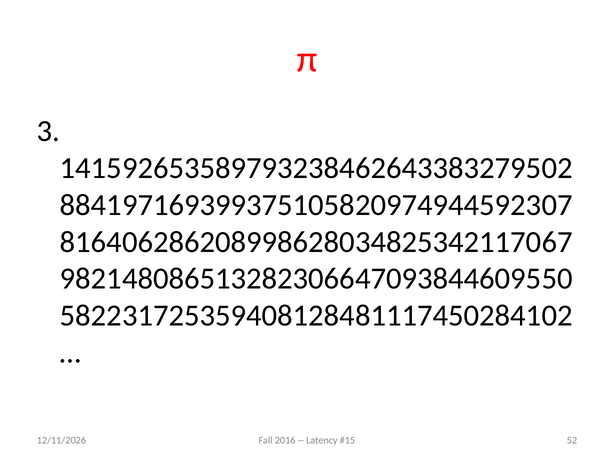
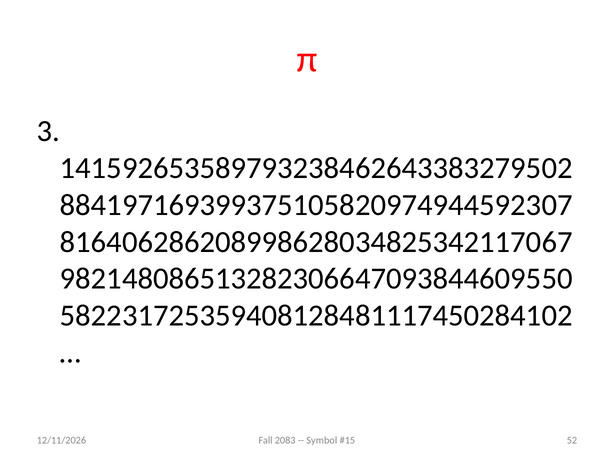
2016: 2016 -> 2083 (285, 440)
Latency: Latency -> Symbol (322, 440)
